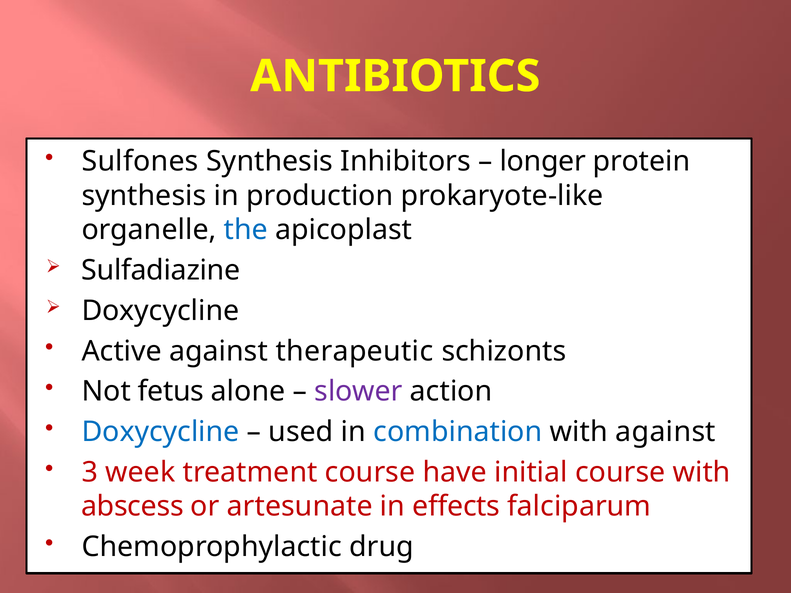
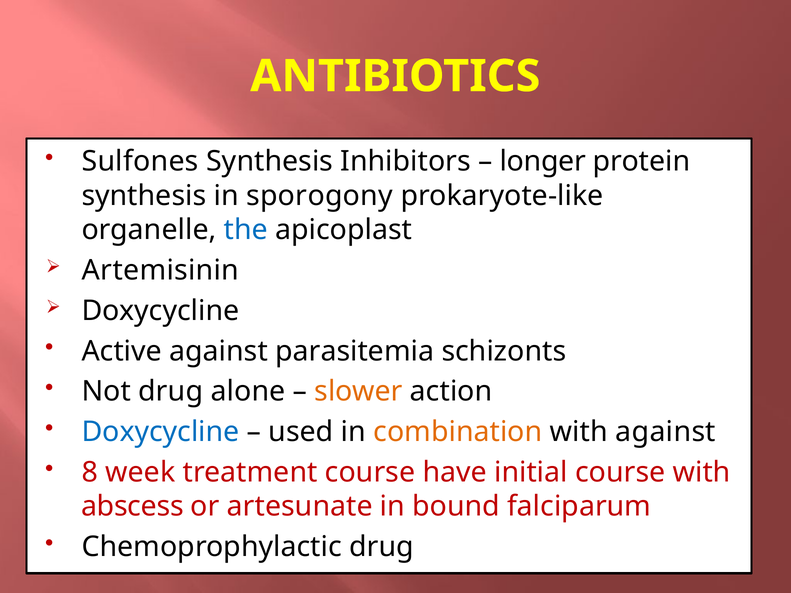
production: production -> sporogony (320, 196)
Sulfadiazine: Sulfadiazine -> Artemisinin (161, 270)
therapeutic: therapeutic -> parasitemia (355, 351)
Not fetus: fetus -> drug (171, 392)
slower colour: purple -> orange (359, 392)
combination colour: blue -> orange (458, 432)
3: 3 -> 8 (90, 472)
effects: effects -> bound (456, 507)
